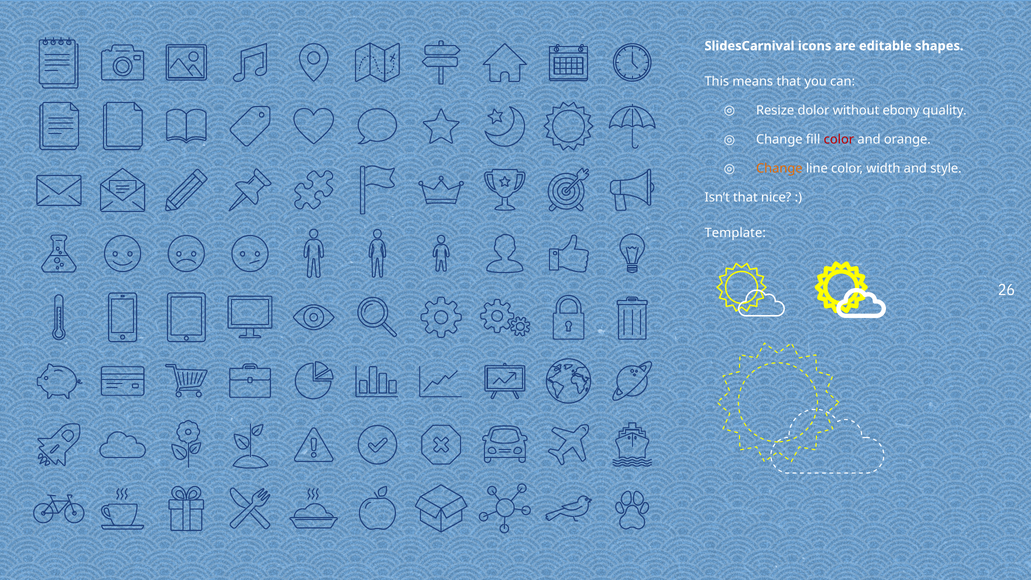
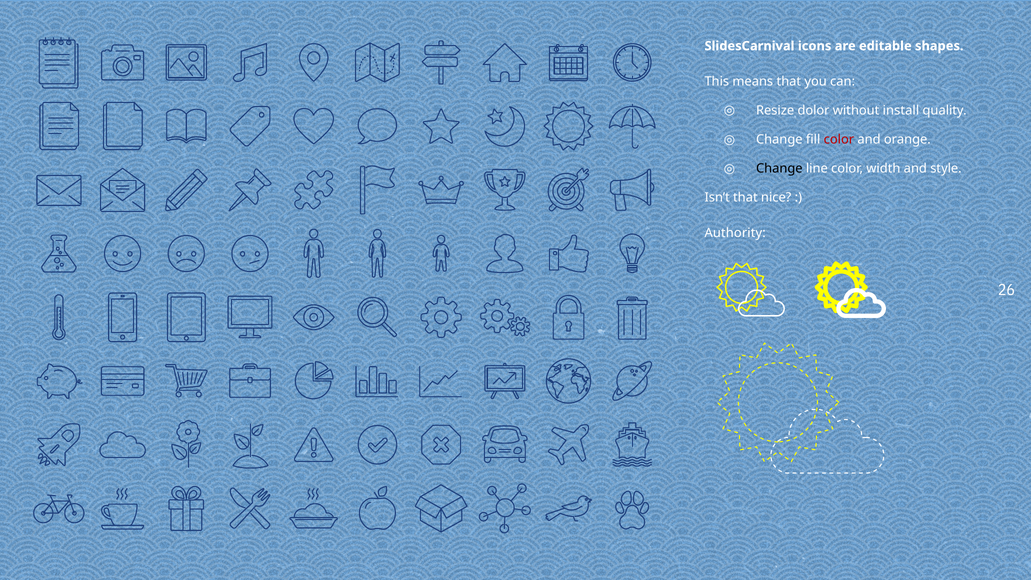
ebony: ebony -> install (901, 110)
Change colour: orange -> black (779, 169)
Template: Template -> Authority (735, 233)
